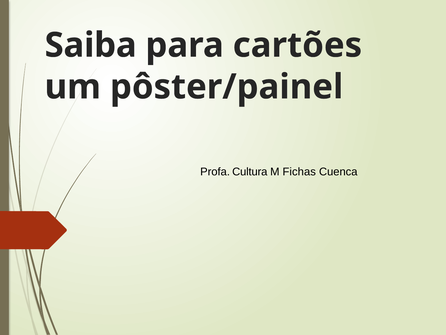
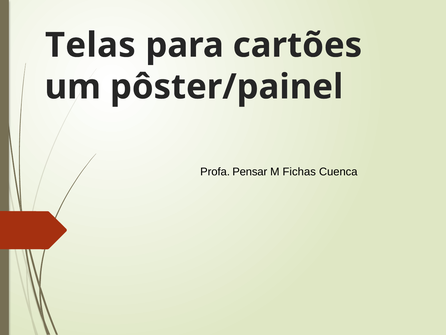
Saiba: Saiba -> Telas (90, 45)
Cultura: Cultura -> Pensar (250, 172)
